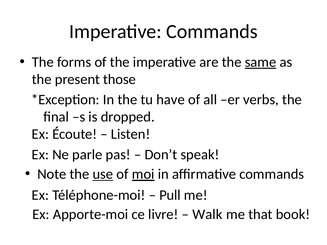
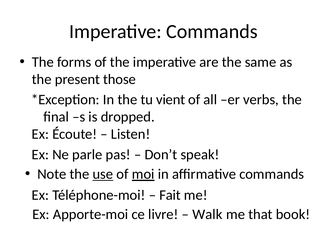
same underline: present -> none (261, 62)
have: have -> vient (171, 100)
Pull: Pull -> Fait (170, 195)
